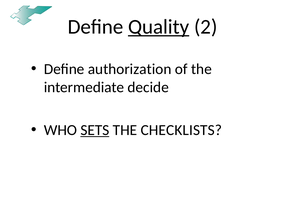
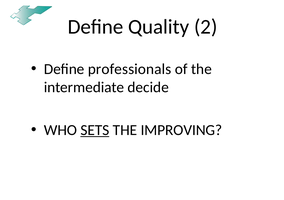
Quality underline: present -> none (159, 27)
authorization: authorization -> professionals (130, 69)
CHECKLISTS: CHECKLISTS -> IMPROVING (181, 130)
